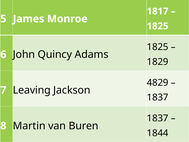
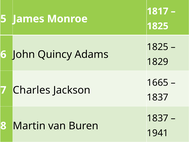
4829: 4829 -> 1665 (158, 82)
Leaving: Leaving -> Charles (32, 90)
1844: 1844 -> 1941 (158, 133)
